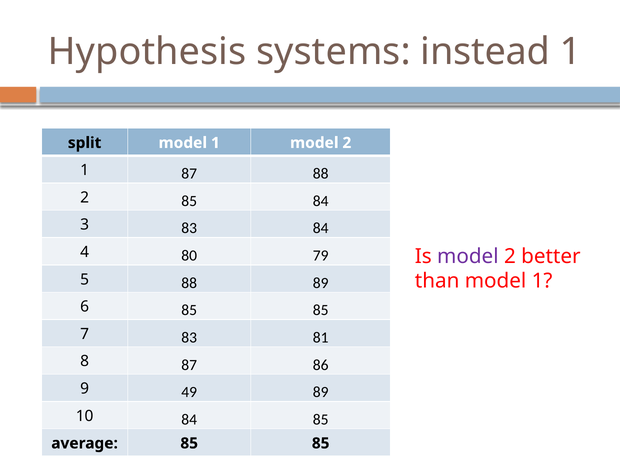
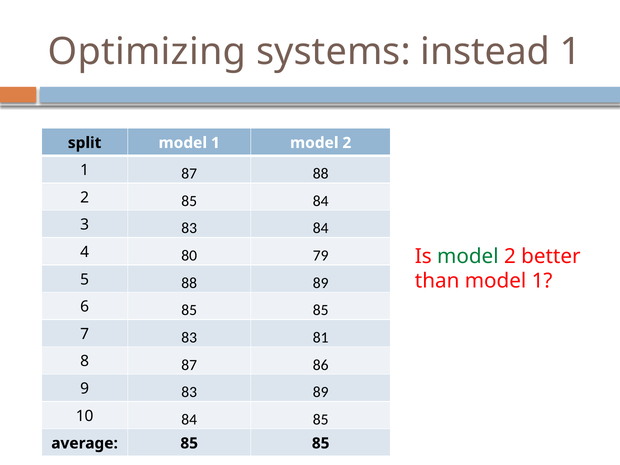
Hypothesis: Hypothesis -> Optimizing (147, 52)
model colour: purple -> green (468, 256)
9 49: 49 -> 83 (189, 392)
